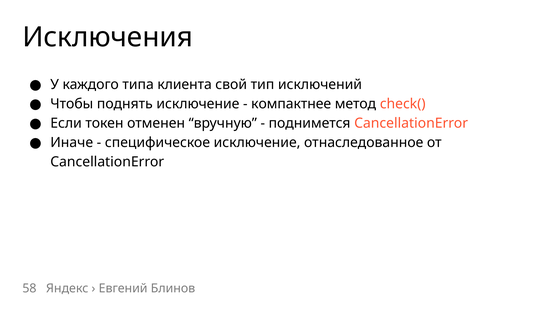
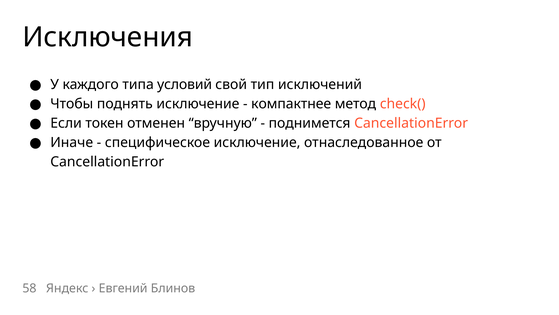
клиента: клиента -> условий (185, 85)
